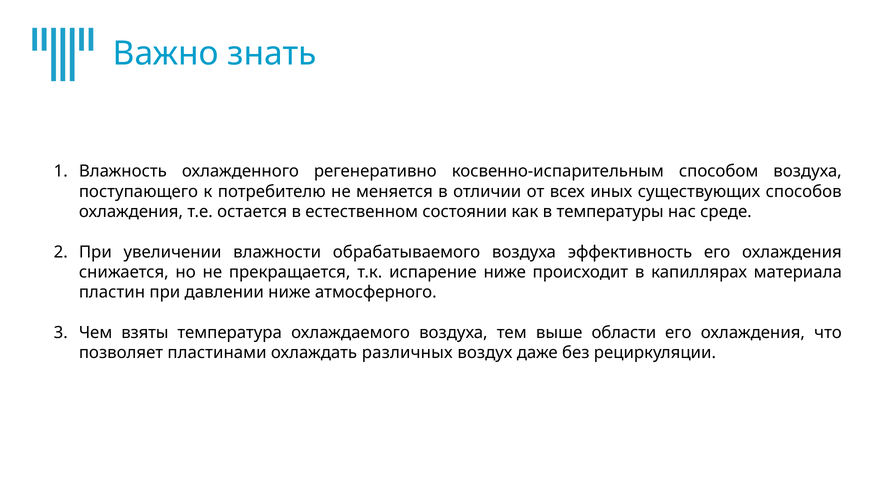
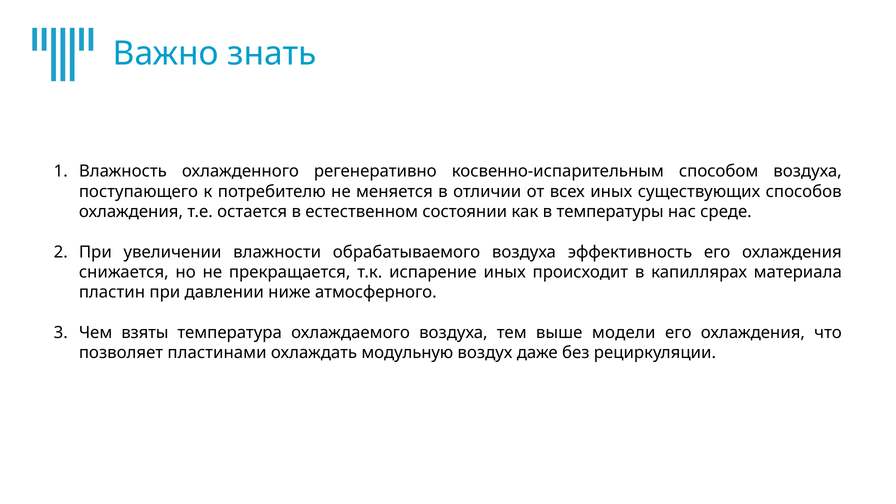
испарение ниже: ниже -> иных (505, 272)
области: области -> модели (624, 333)
различных: различных -> модульную (407, 353)
